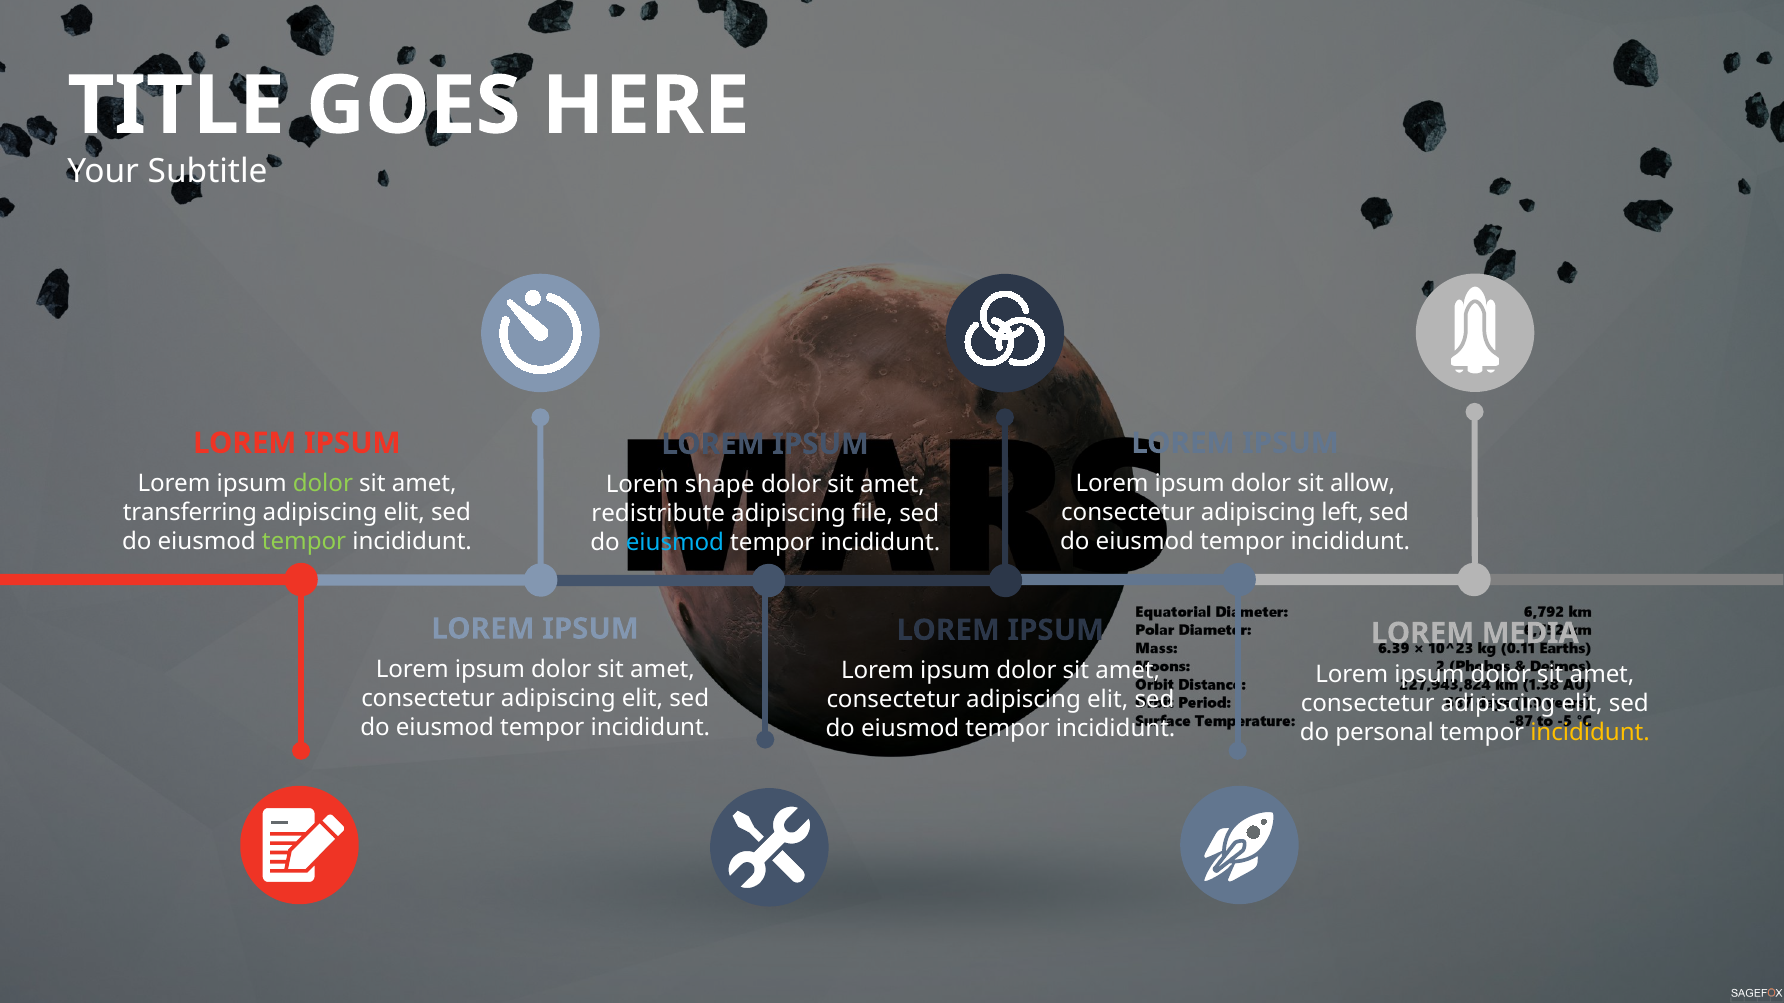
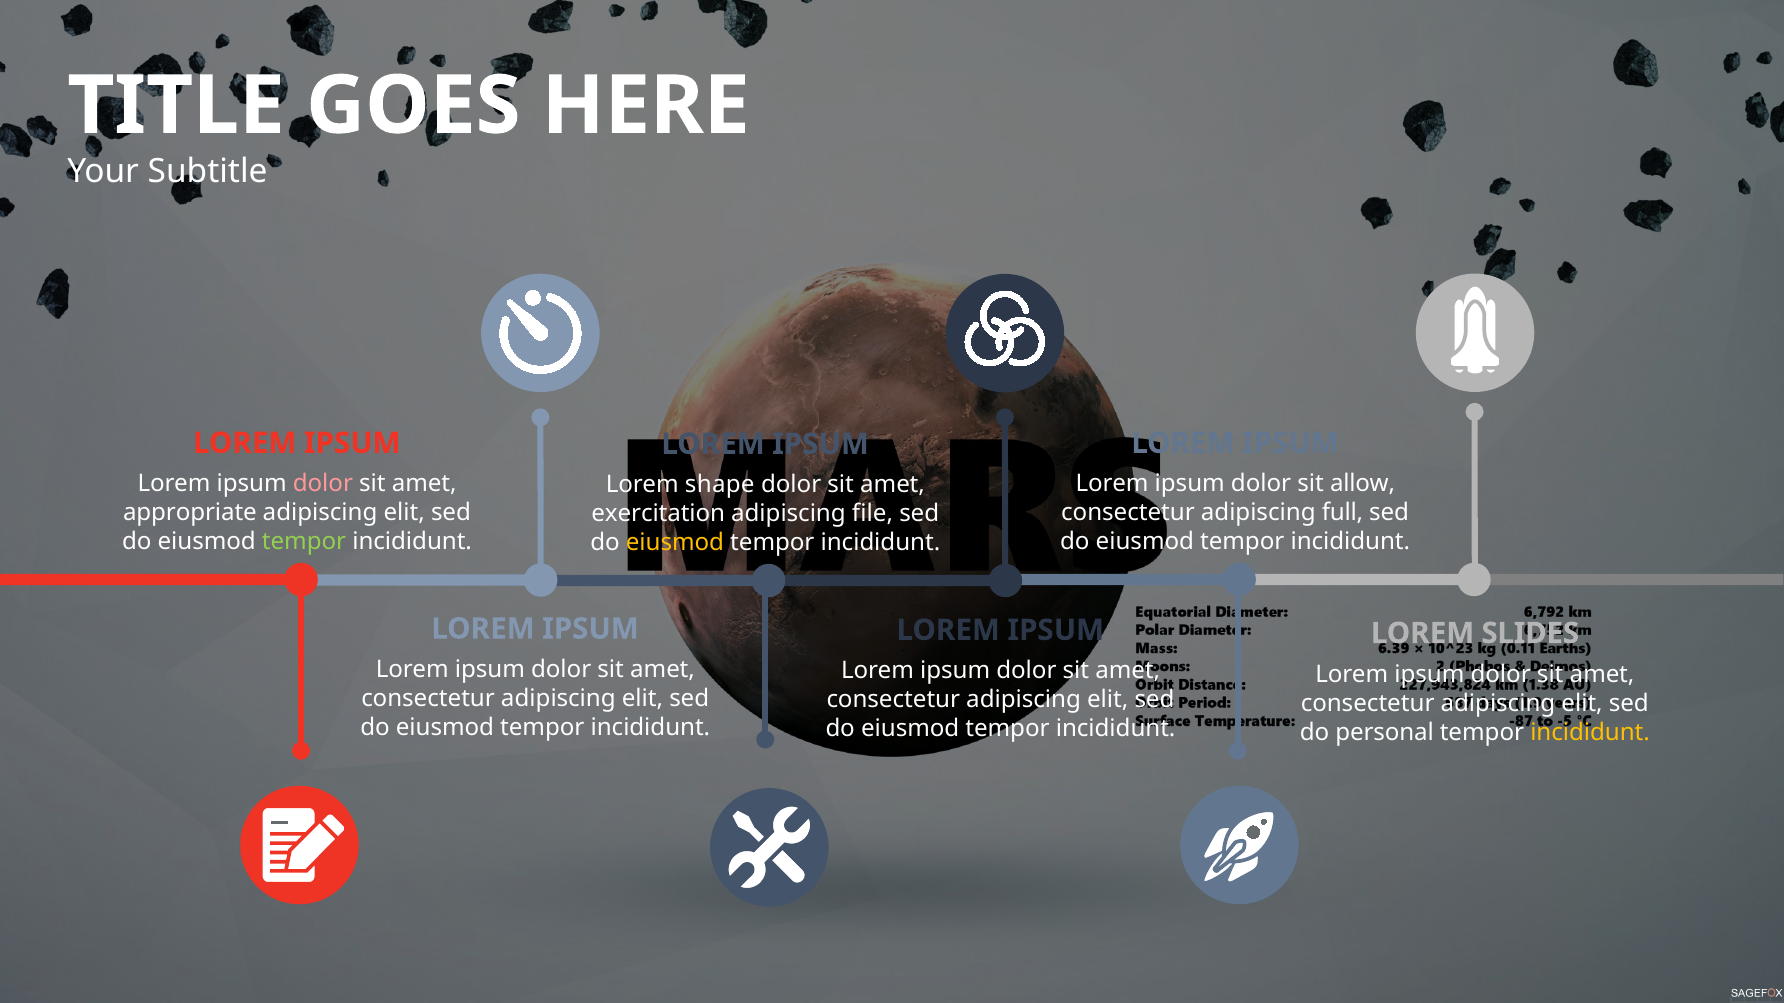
dolor colour: light green -> pink (323, 484)
transferring: transferring -> appropriate (190, 513)
left: left -> full (1342, 513)
redistribute: redistribute -> exercitation (658, 514)
eiusmod colour: light blue -> yellow (675, 543)
MEDIA: MEDIA -> SLIDES (1530, 634)
